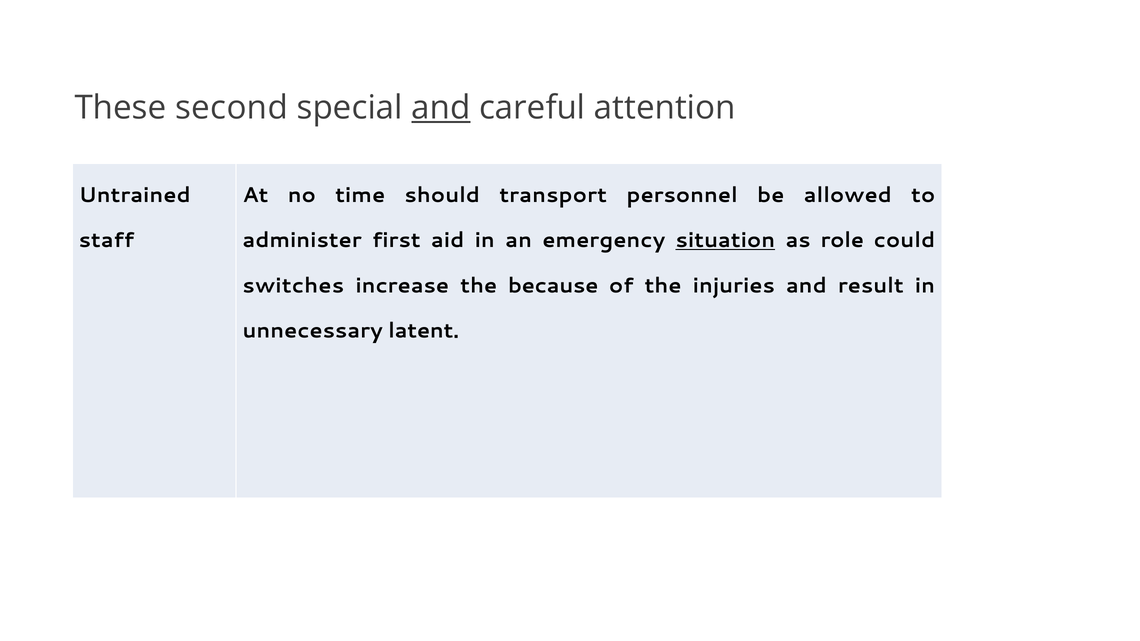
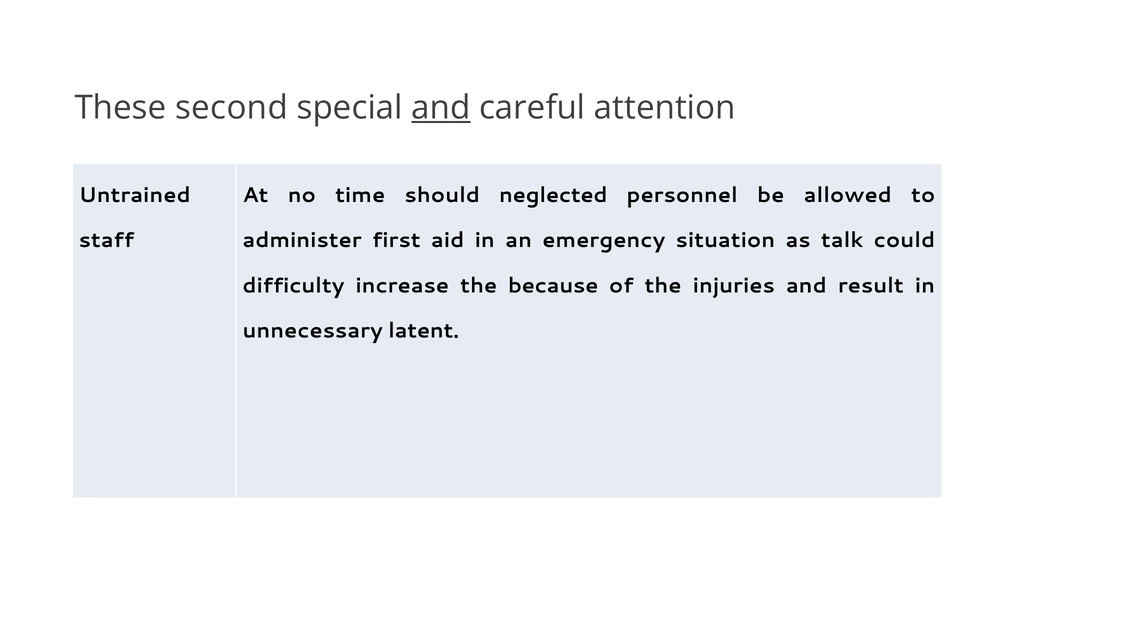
transport: transport -> neglected (553, 195)
situation underline: present -> none (725, 240)
role: role -> talk (842, 240)
switches: switches -> difficulty (293, 286)
